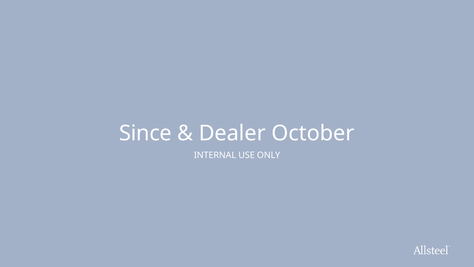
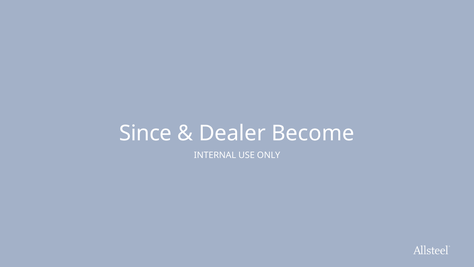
October: October -> Become (313, 133)
